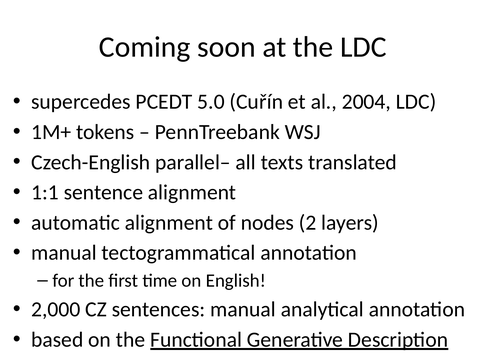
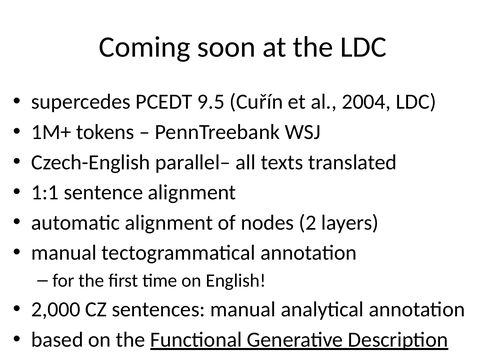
5.0: 5.0 -> 9.5 (211, 102)
